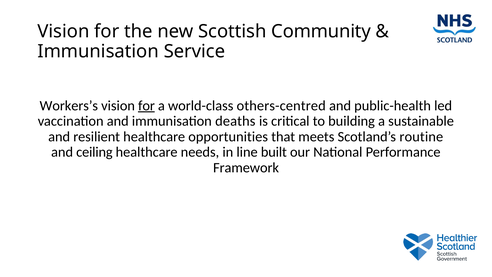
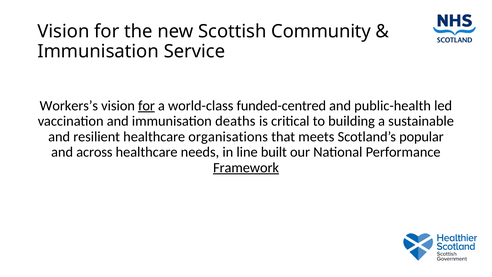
others-centred: others-centred -> funded-centred (281, 106)
opportunities: opportunities -> organisations (228, 137)
routine: routine -> popular (421, 137)
ceiling: ceiling -> across (94, 152)
Framework underline: none -> present (246, 168)
